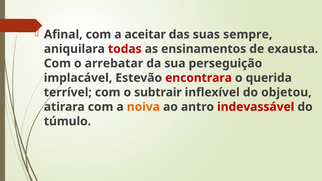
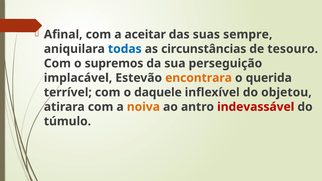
todas colour: red -> blue (125, 49)
ensinamentos: ensinamentos -> circunstâncias (204, 49)
exausta: exausta -> tesouro (293, 49)
arrebatar: arrebatar -> supremos (114, 63)
encontrara colour: red -> orange (199, 78)
subtrair: subtrair -> daquele (158, 92)
